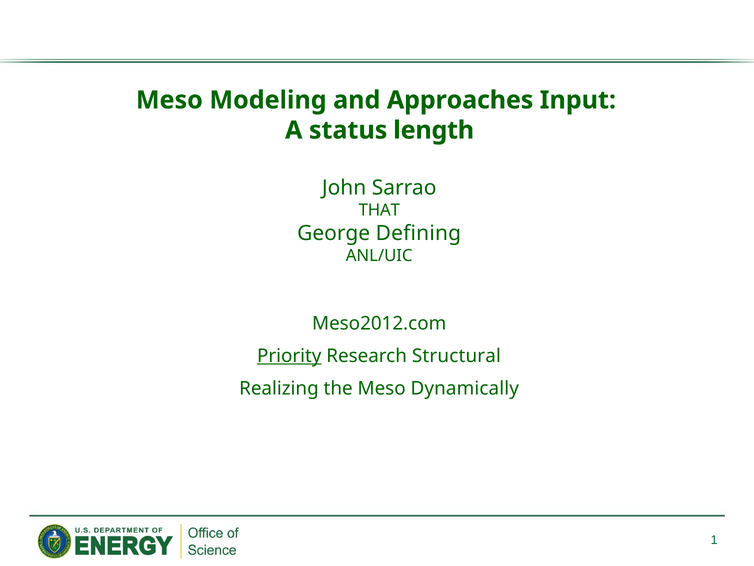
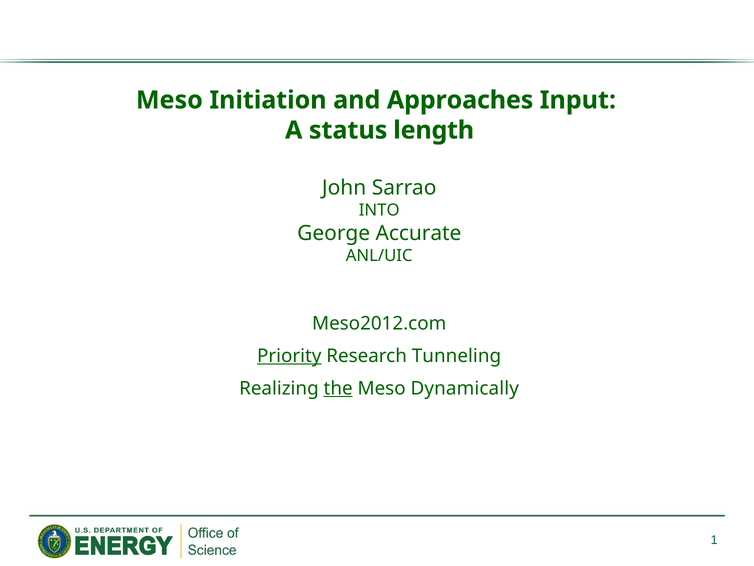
Modeling: Modeling -> Initiation (268, 100)
THAT: THAT -> INTO (379, 210)
Defining: Defining -> Accurate (419, 233)
Structural: Structural -> Tunneling (457, 356)
the underline: none -> present (338, 388)
